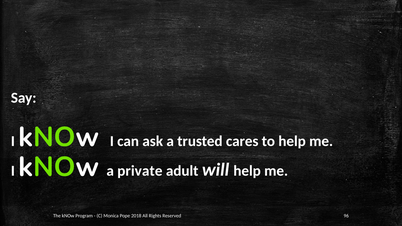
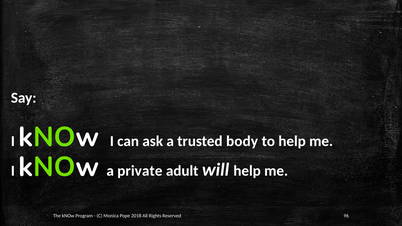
cares: cares -> body (242, 141)
